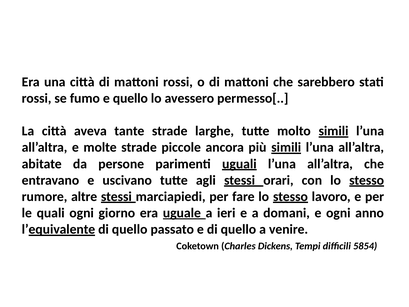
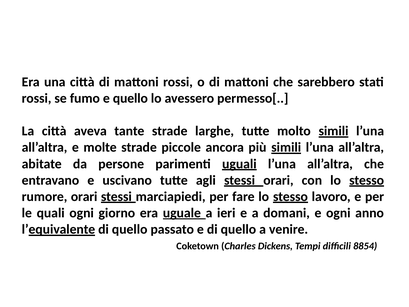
rumore altre: altre -> orari (84, 196)
5854: 5854 -> 8854 (365, 246)
